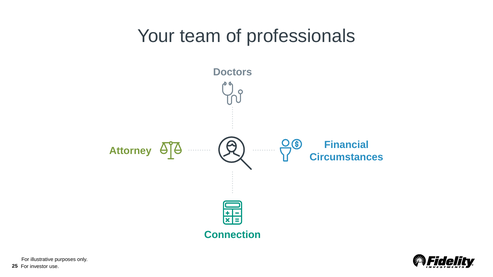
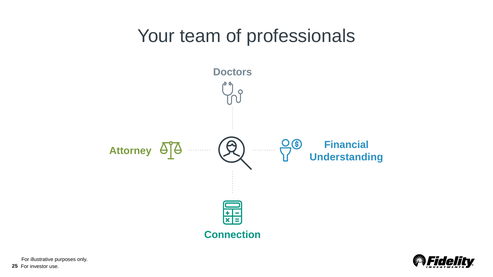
Circumstances: Circumstances -> Understanding (346, 157)
